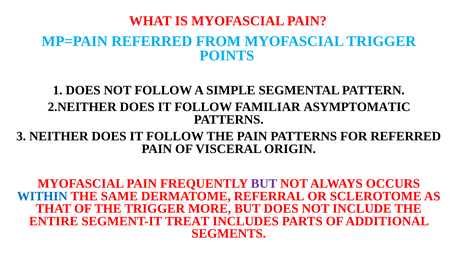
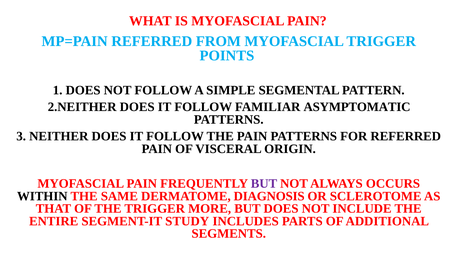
WITHIN colour: blue -> black (42, 196)
REFERRAL: REFERRAL -> DIAGNOSIS (269, 196)
TREAT: TREAT -> STUDY (187, 221)
